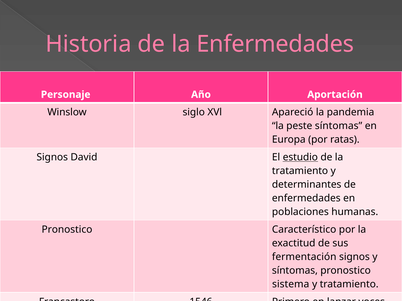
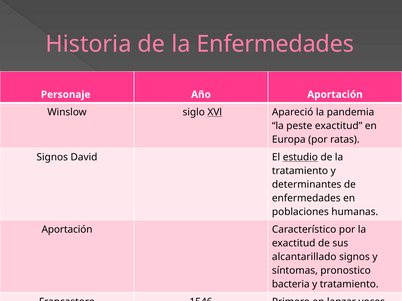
XVl underline: none -> present (215, 112)
peste síntomas: síntomas -> exactitud (339, 126)
Pronostico: Pronostico -> Aportación (67, 230)
fermentación: fermentación -> alcantarillado (304, 257)
sistema: sistema -> bacteria (291, 285)
